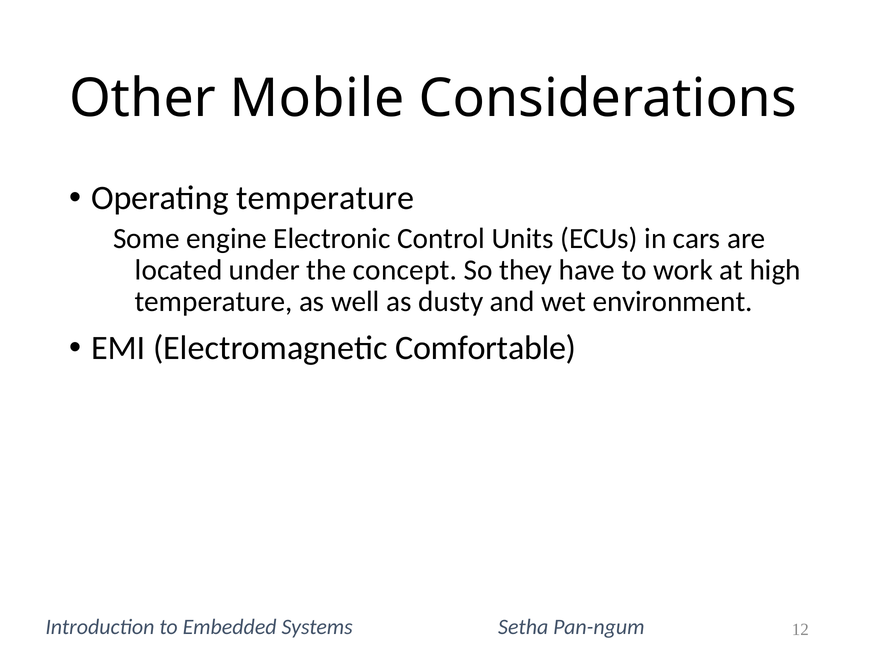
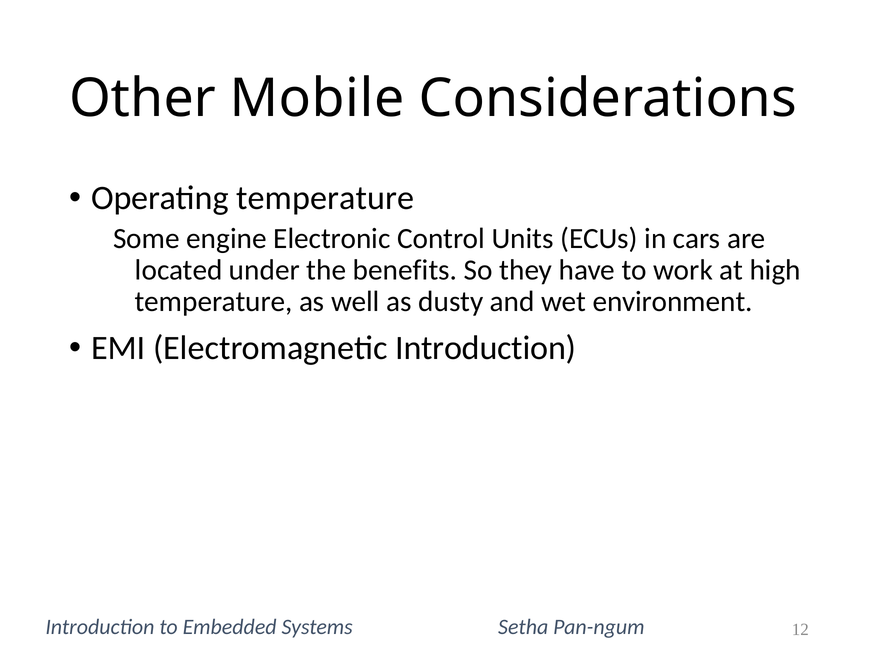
concept: concept -> benefits (405, 270)
Electromagnetic Comfortable: Comfortable -> Introduction (486, 348)
